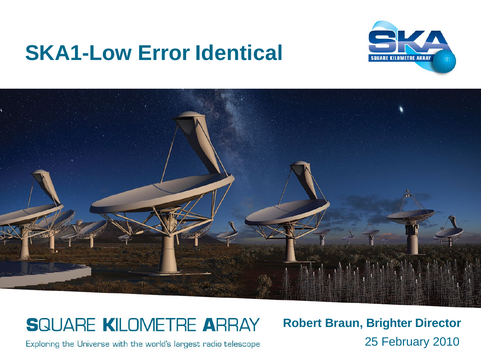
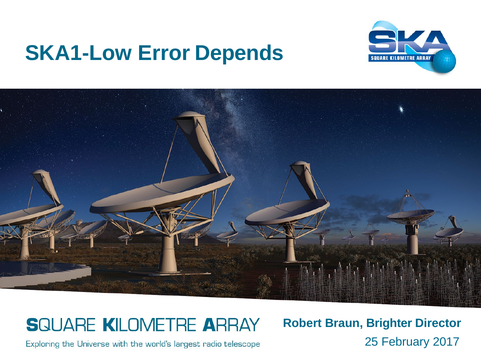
Identical: Identical -> Depends (239, 53)
2010: 2010 -> 2017 (446, 342)
